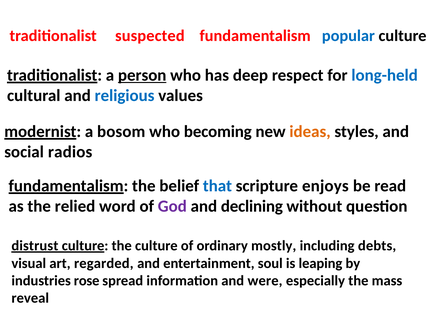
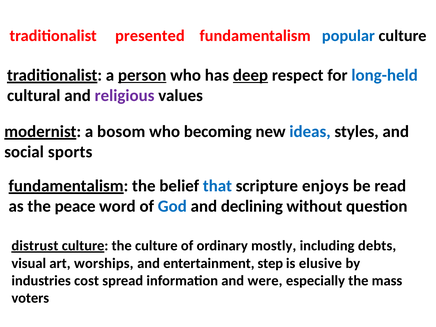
suspected: suspected -> presented (150, 36)
deep underline: none -> present (250, 75)
religious colour: blue -> purple (125, 96)
ideas colour: orange -> blue (310, 131)
radios: radios -> sports (70, 152)
relied: relied -> peace (75, 206)
God colour: purple -> blue (172, 206)
regarded: regarded -> worships (104, 263)
soul: soul -> step (270, 263)
leaping: leaping -> elusive (320, 263)
rose: rose -> cost (87, 281)
reveal: reveal -> voters (30, 298)
